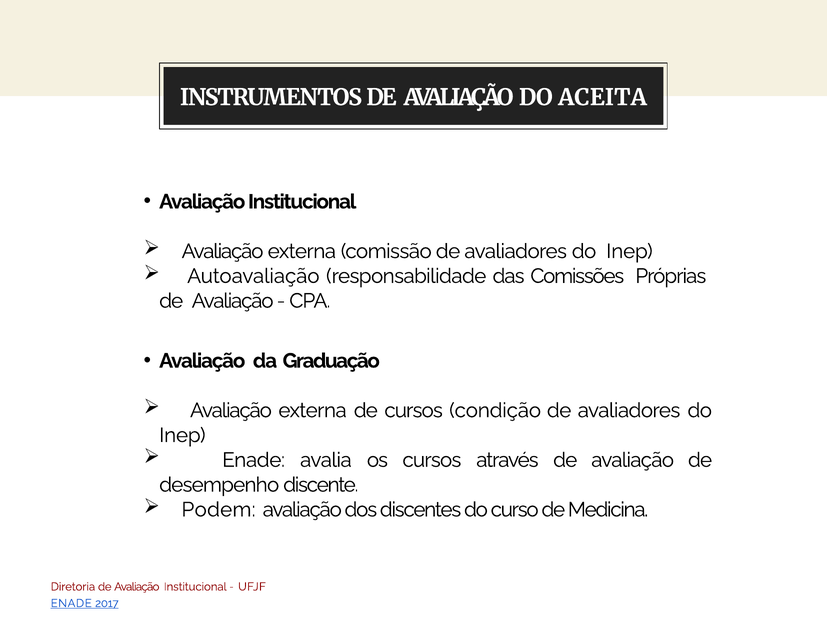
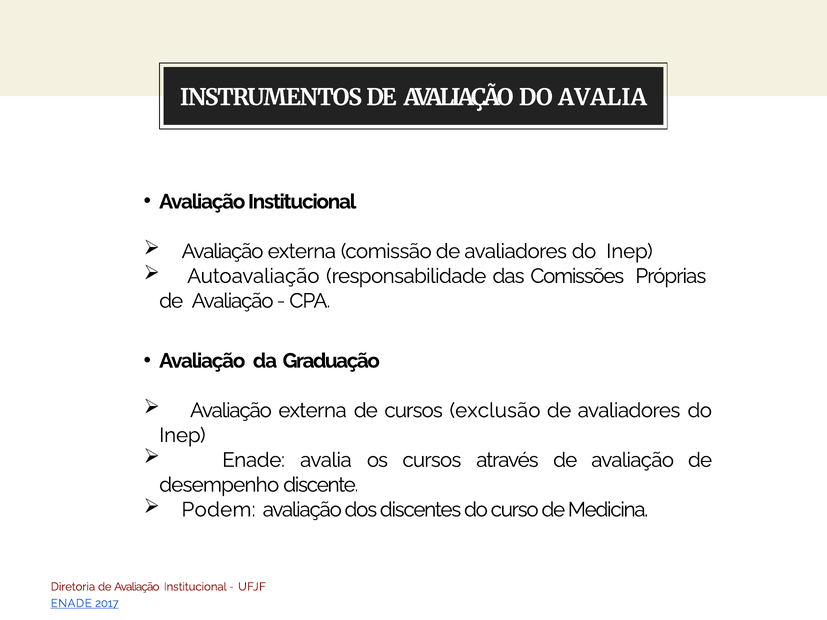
DO ACEITA: ACEITA -> AVALIA (602, 98)
condição: condição -> exclusão (495, 411)
